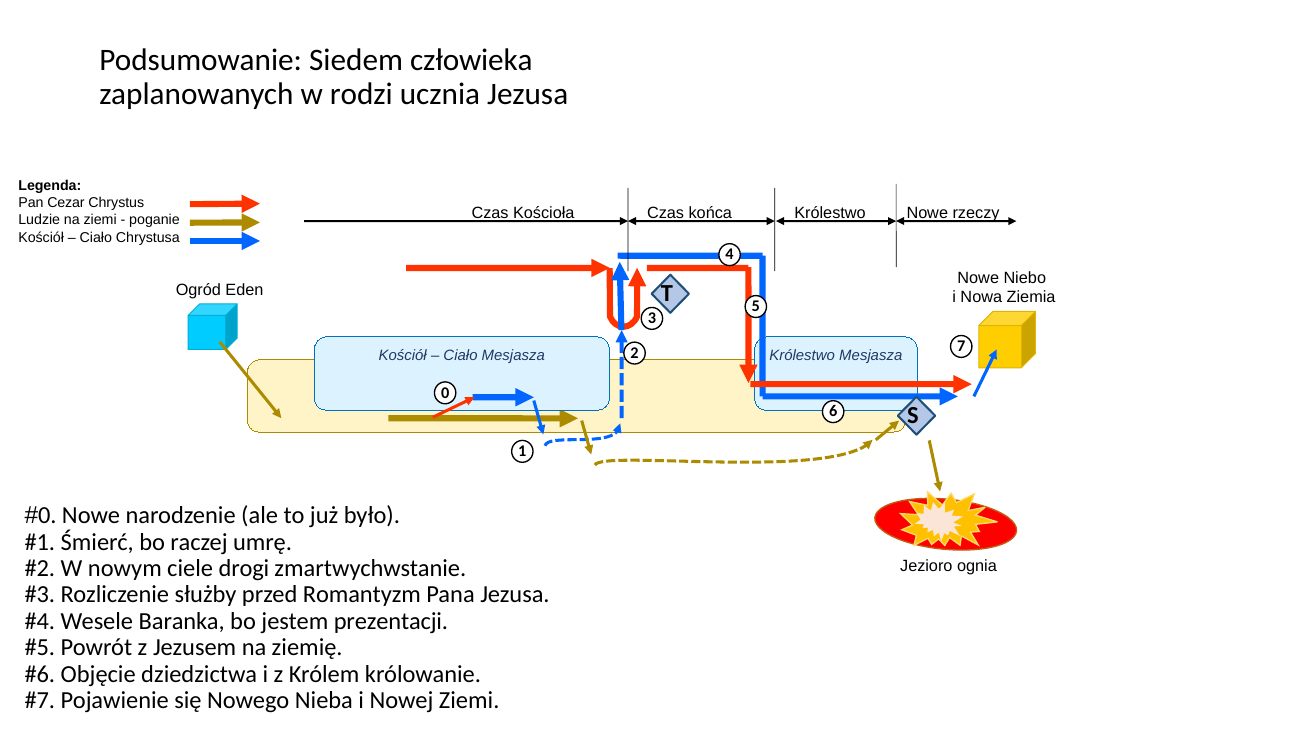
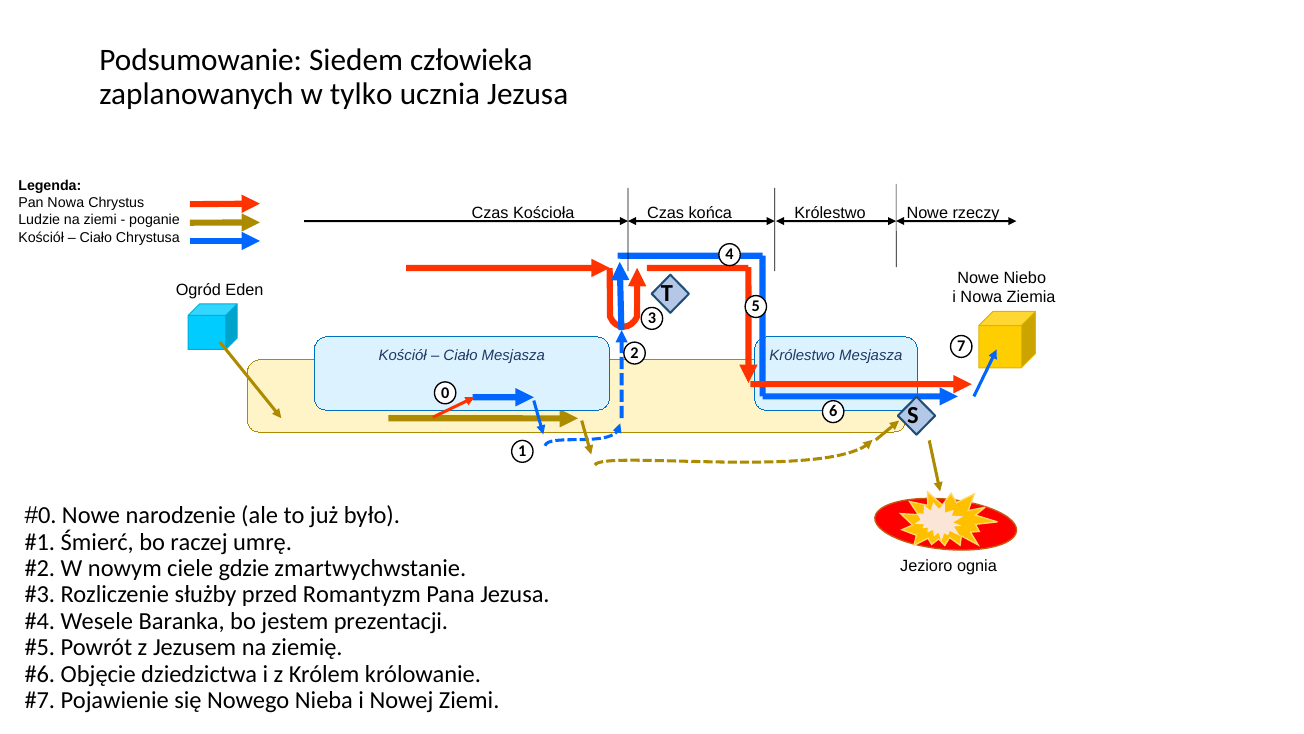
rodzi: rodzi -> tylko (361, 94)
Pan Cezar: Cezar -> Nowa (66, 203)
drogi: drogi -> gdzie (244, 568)
